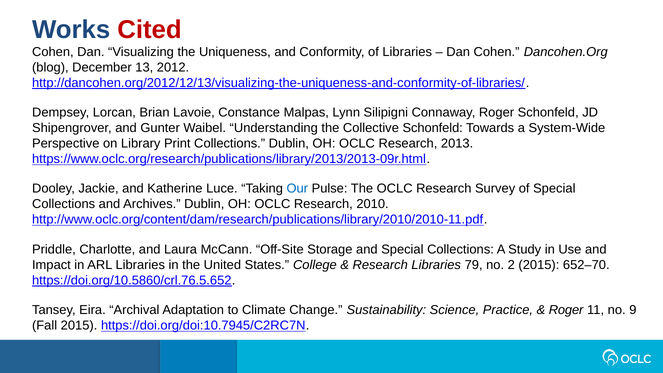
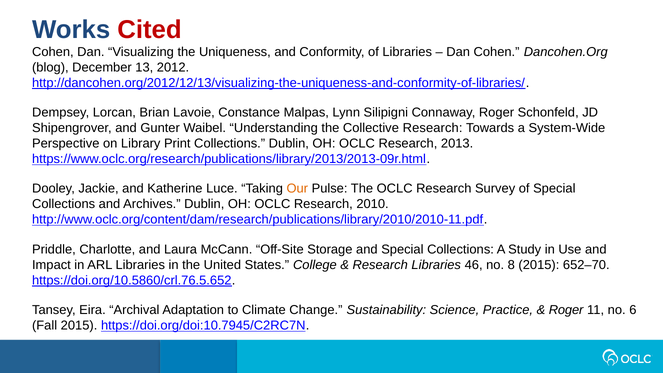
Collective Schonfeld: Schonfeld -> Research (433, 128)
Our colour: blue -> orange (297, 189)
79: 79 -> 46 (474, 265)
2: 2 -> 8 (511, 265)
9: 9 -> 6 (633, 310)
